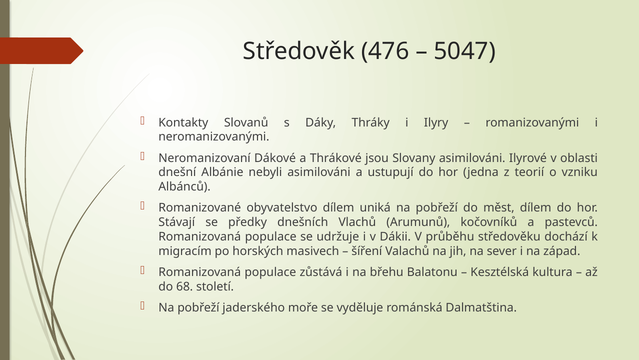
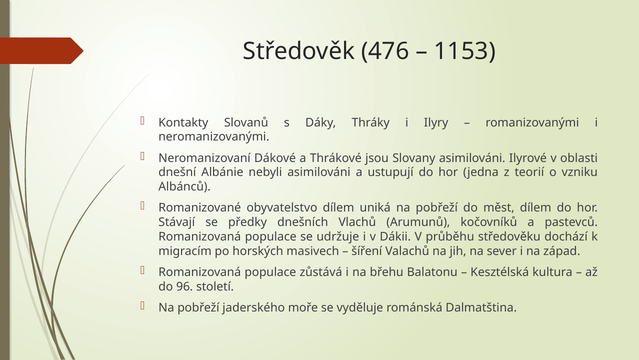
5047: 5047 -> 1153 (465, 51)
68: 68 -> 96 (185, 286)
